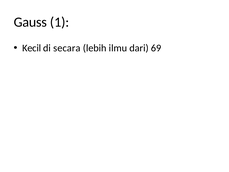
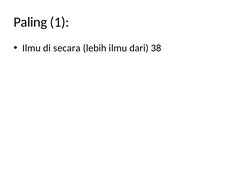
Gauss: Gauss -> Paling (30, 22)
Kecil: Kecil -> Ilmu (32, 48)
69: 69 -> 38 (156, 48)
